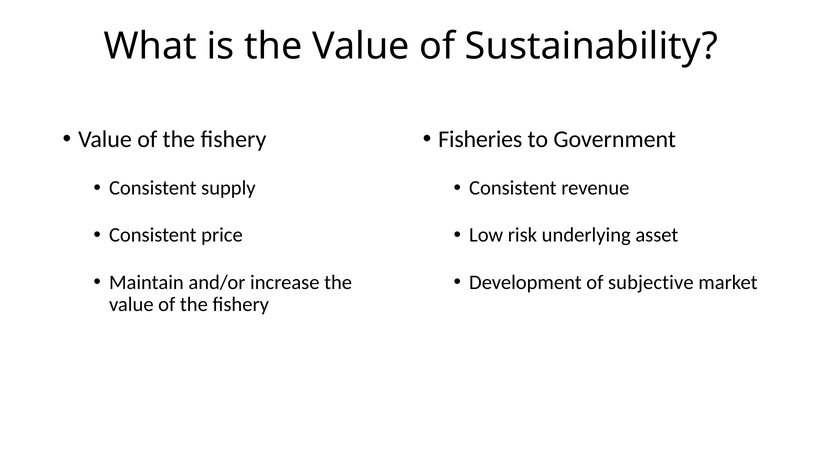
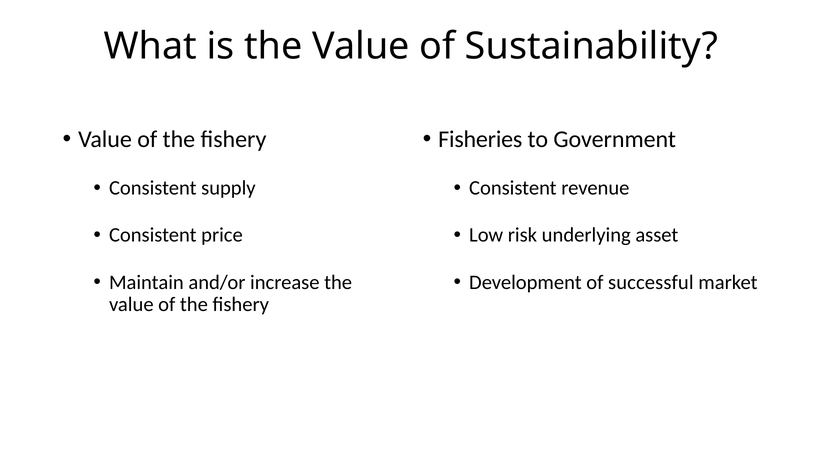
subjective: subjective -> successful (651, 282)
